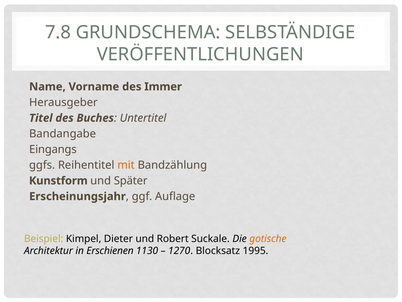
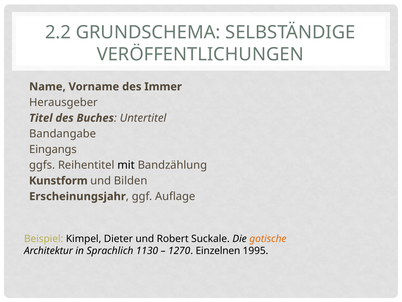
7.8: 7.8 -> 2.2 (58, 32)
mit colour: orange -> black (126, 165)
Später: Später -> Bilden (131, 180)
Erschienen: Erschienen -> Sprachlich (110, 250)
Blocksatz: Blocksatz -> Einzelnen (218, 250)
